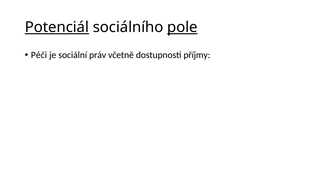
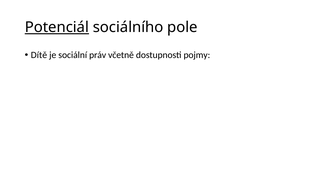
pole underline: present -> none (182, 27)
Péči: Péči -> Dítě (39, 55)
příjmy: příjmy -> pojmy (197, 55)
